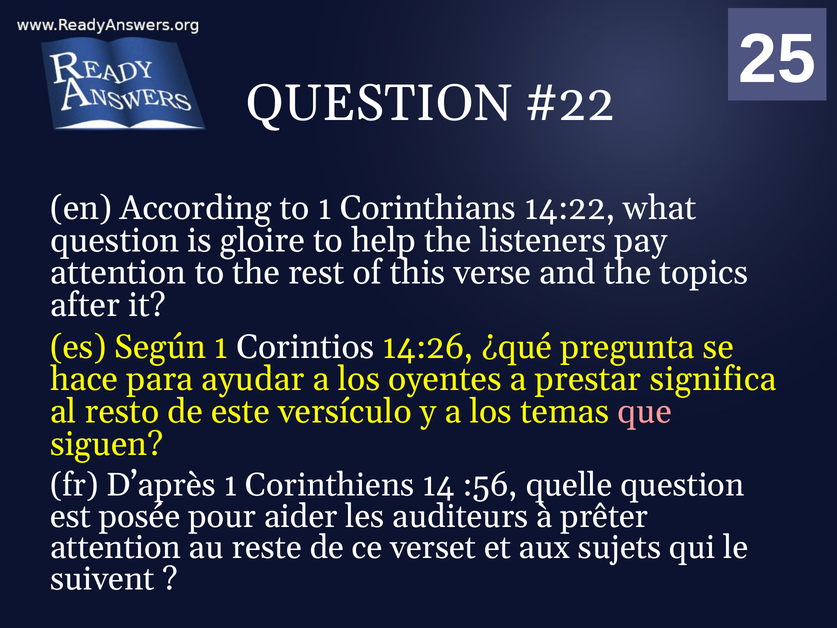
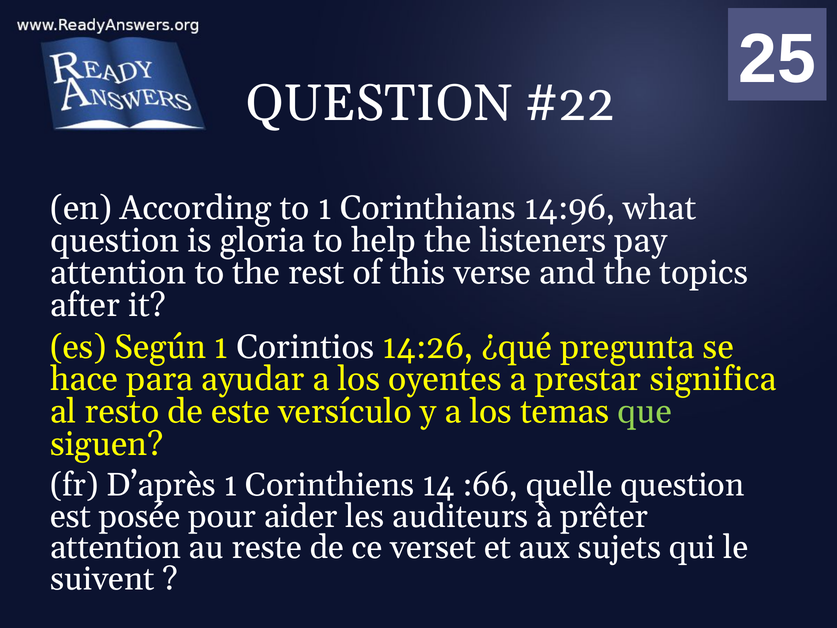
14:22: 14:22 -> 14:96 (570, 208)
gloire: gloire -> gloria (262, 240)
que colour: pink -> light green (645, 412)
:56: :56 -> :66 (490, 485)
